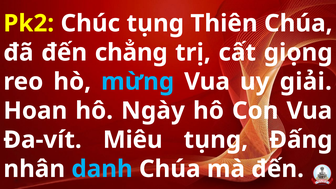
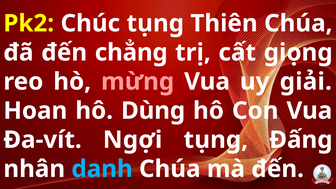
mừng colour: light blue -> pink (138, 82)
Ngày: Ngày -> Dùng (153, 111)
Miêu: Miêu -> Ngợi (133, 140)
